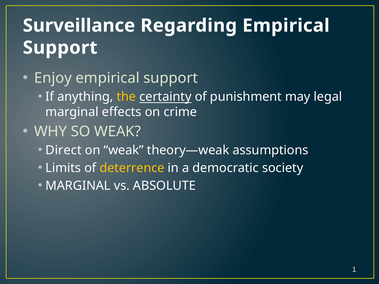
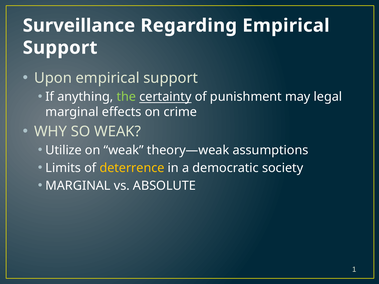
Enjoy: Enjoy -> Upon (53, 78)
the colour: yellow -> light green (126, 97)
Direct: Direct -> Utilize (64, 150)
